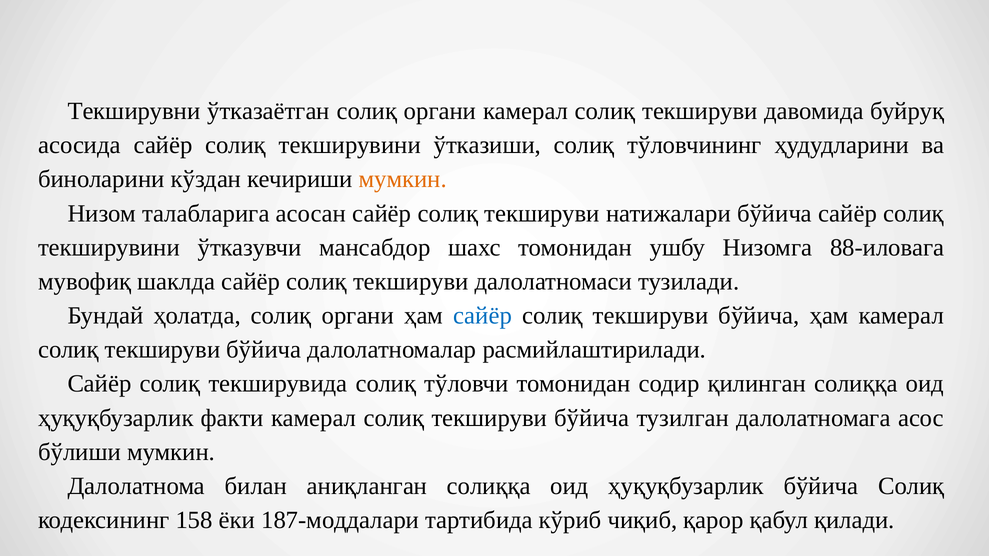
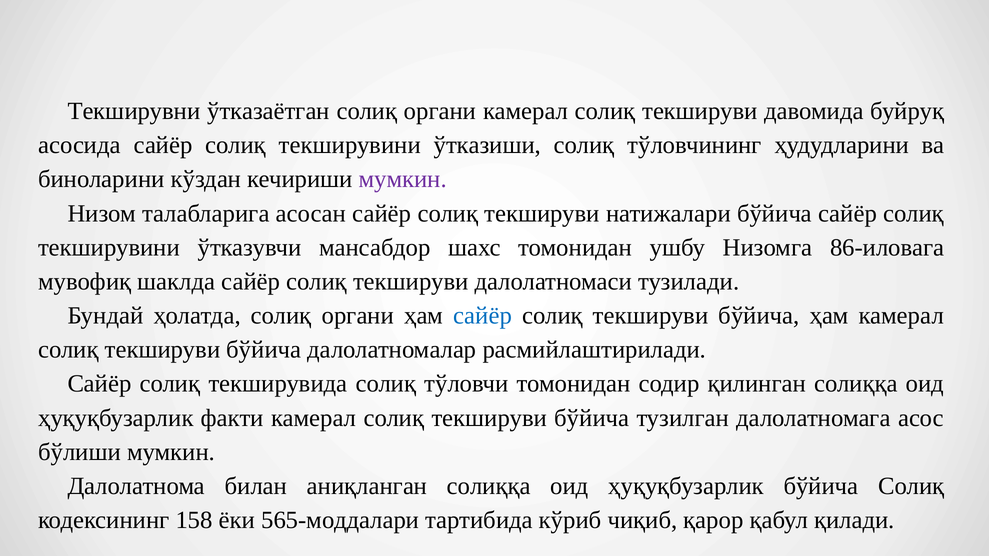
мумкин colour: orange -> purple (403, 179)
88-иловага: 88-иловага -> 86-иловага (887, 248)
187-моддалари: 187-моддалари -> 565-моддалари (340, 520)
